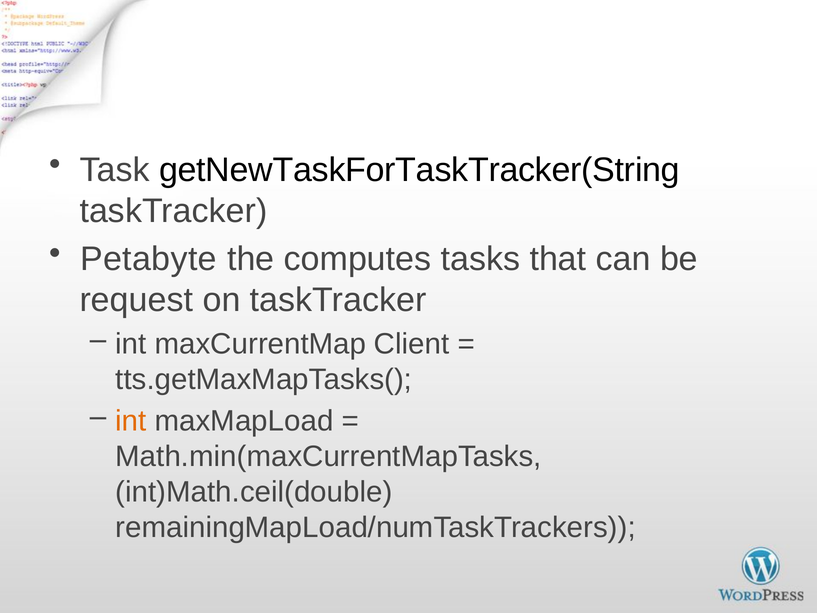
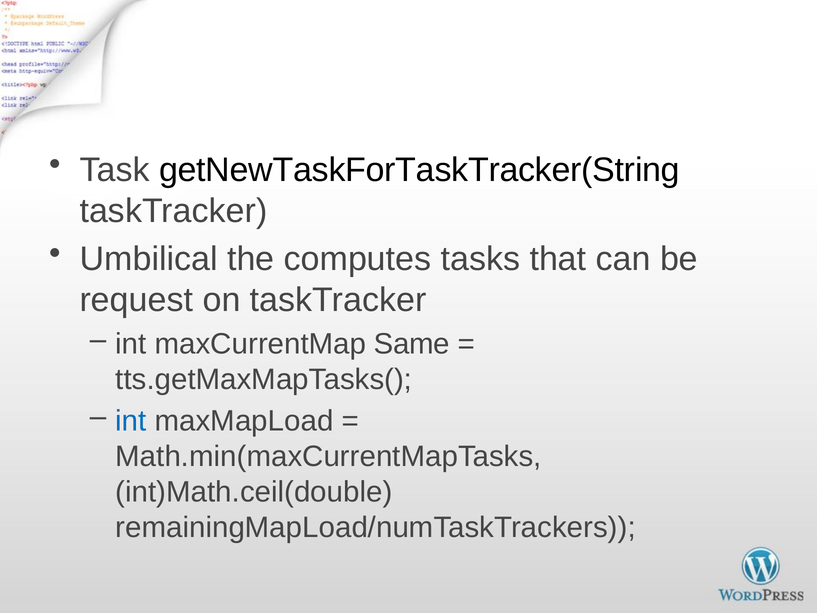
Petabyte: Petabyte -> Umbilical (149, 259)
Client: Client -> Same (412, 344)
int colour: orange -> blue (131, 421)
